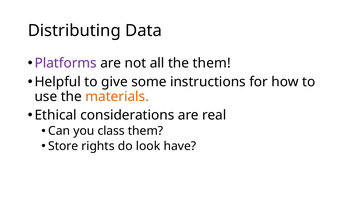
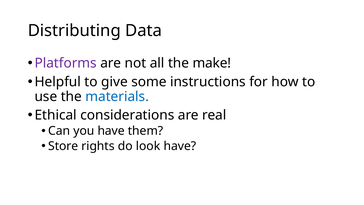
the them: them -> make (212, 63)
materials colour: orange -> blue (117, 96)
you class: class -> have (111, 131)
